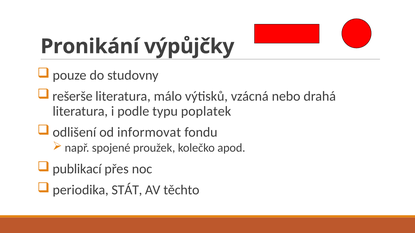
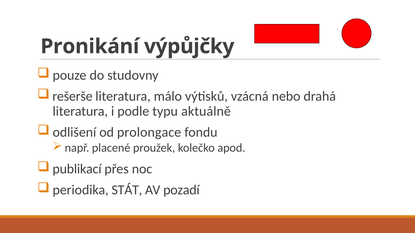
poplatek: poplatek -> aktuálně (206, 112)
informovat: informovat -> prolongace (149, 133)
spojené: spojené -> placené (111, 148)
těchto: těchto -> pozadí (181, 190)
